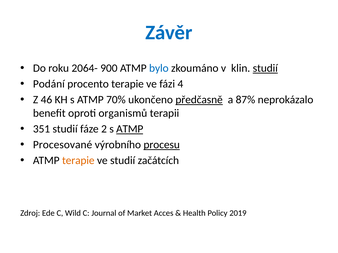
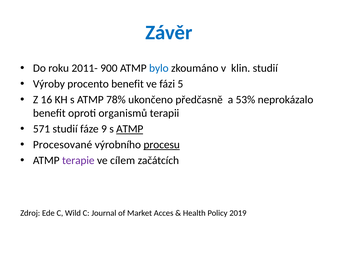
2064-: 2064- -> 2011- (85, 68)
studií underline: present -> none (265, 68)
Podání: Podání -> Výroby (49, 84)
procento terapie: terapie -> benefit (128, 84)
4: 4 -> 5 (180, 84)
46: 46 -> 16 (46, 100)
70%: 70% -> 78% (116, 100)
předčasně underline: present -> none (199, 100)
87%: 87% -> 53% (245, 100)
351: 351 -> 571 (42, 129)
2: 2 -> 9 (104, 129)
terapie colour: orange -> purple (78, 161)
ve studií: studií -> cílem (123, 161)
